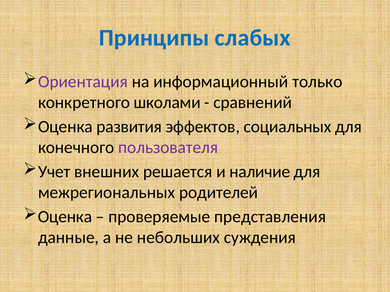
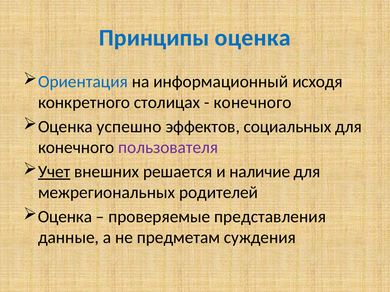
Принципы слабых: слабых -> оценка (253, 38)
Ориентация colour: purple -> blue (83, 82)
только: только -> исходя (317, 82)
школами: школами -> столицах (167, 103)
сравнений: сравнений -> конечного (253, 103)
развития: развития -> успешно (129, 127)
Учет underline: none -> present (54, 172)
небольших: небольших -> предметам (178, 238)
